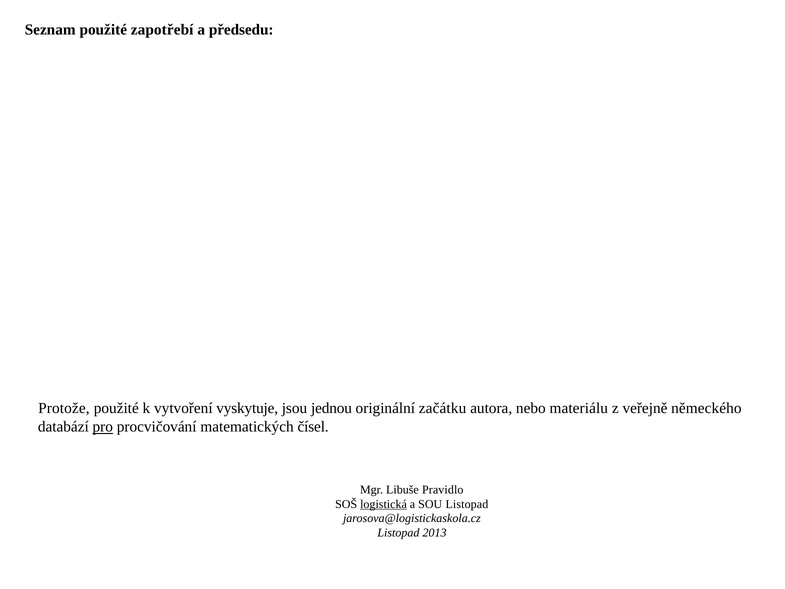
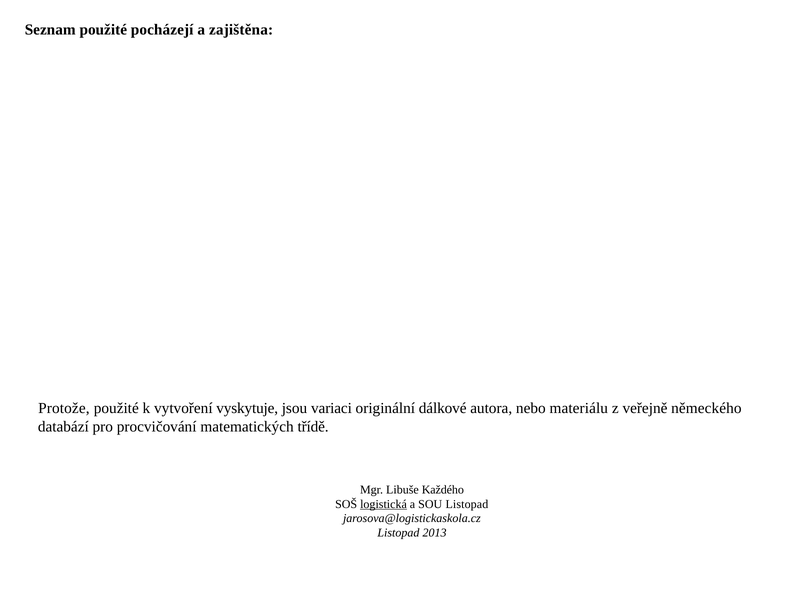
zapotřebí: zapotřebí -> pocházejí (162, 29)
předsedu: předsedu -> zajištěna (241, 29)
jednou: jednou -> variaci (331, 408)
začátku: začátku -> dálkové (443, 408)
pro underline: present -> none (103, 427)
čísel: čísel -> třídě (313, 427)
Pravidlo: Pravidlo -> Každého (443, 490)
